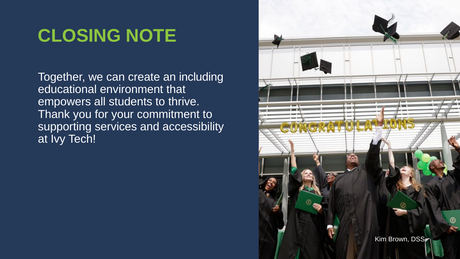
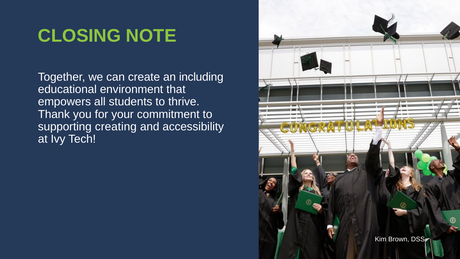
services: services -> creating (116, 127)
